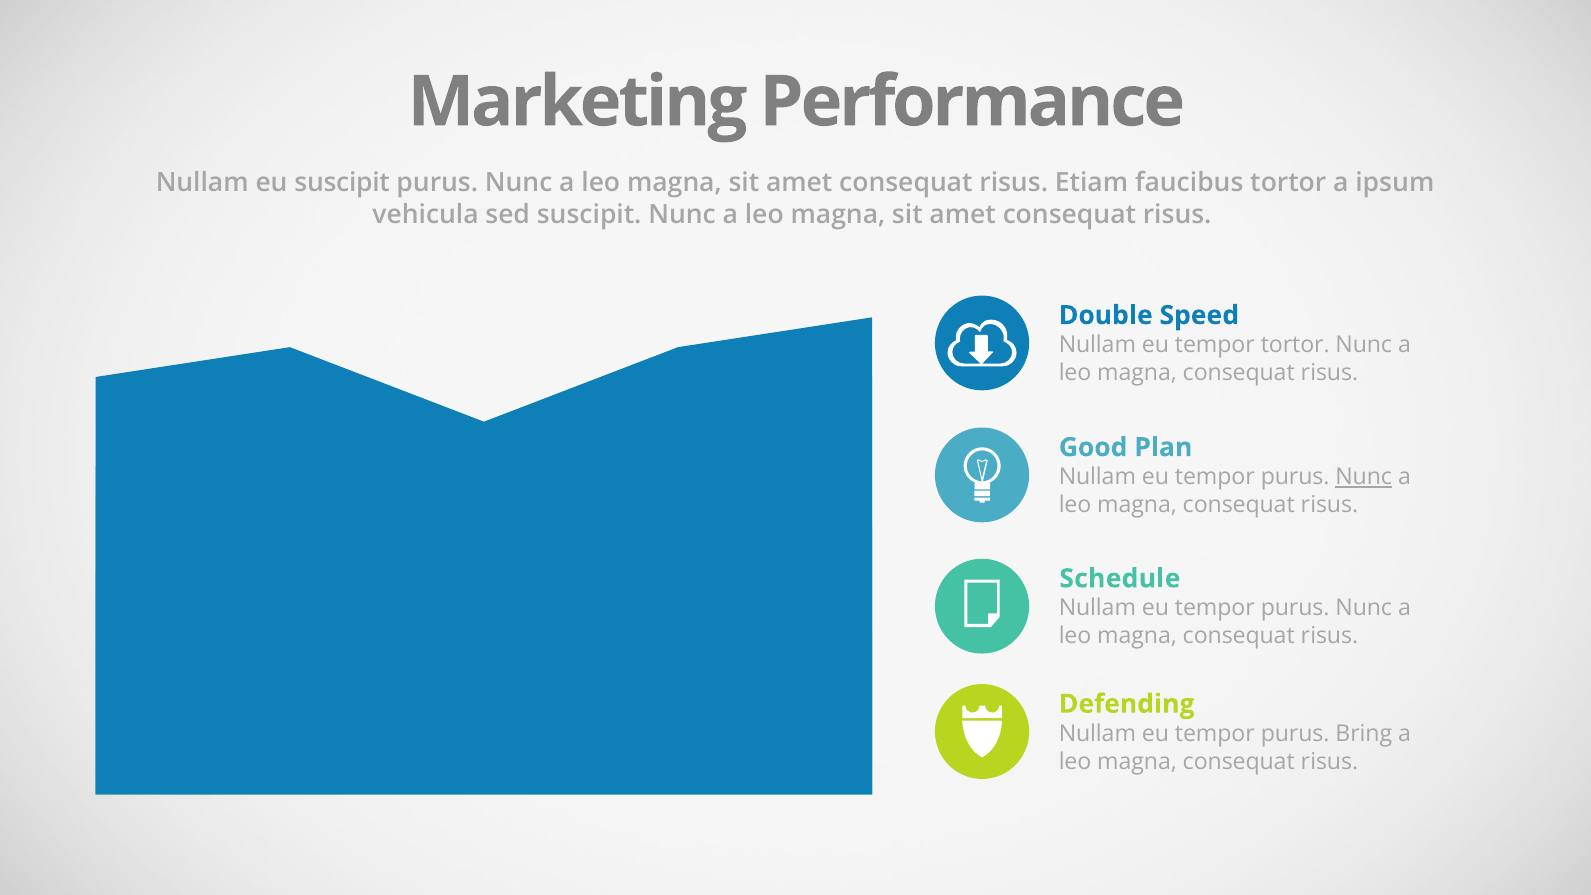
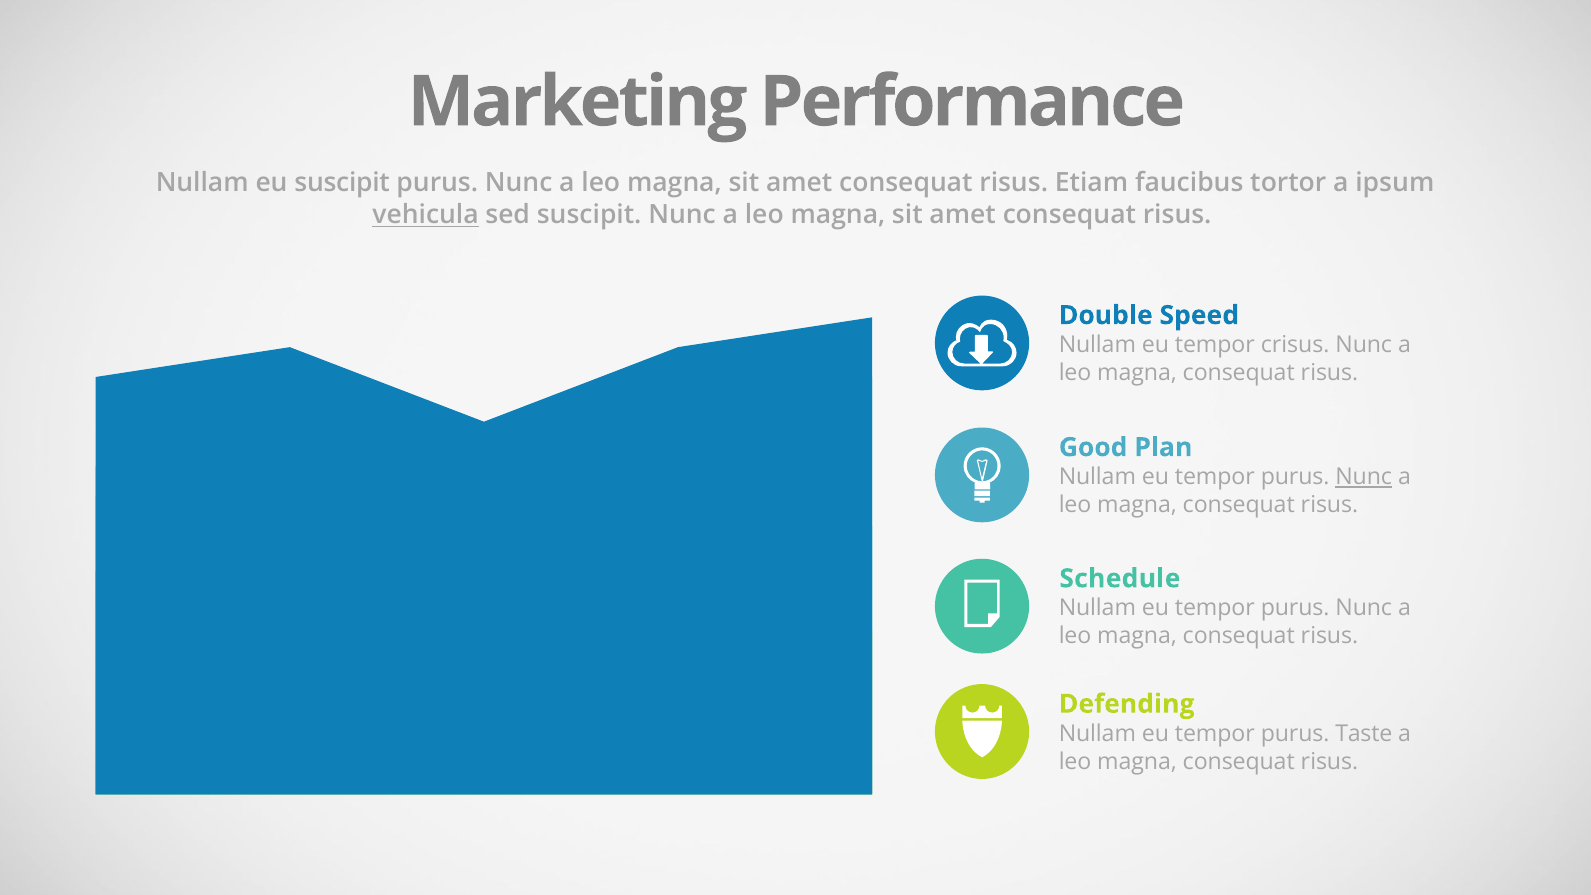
vehicula underline: none -> present (426, 215)
tempor tortor: tortor -> crisus (1295, 345)
Bring: Bring -> Taste (1364, 734)
